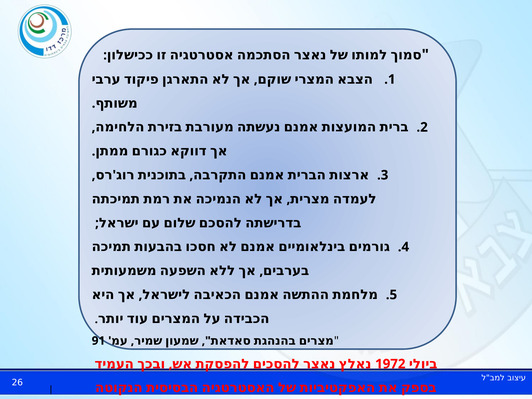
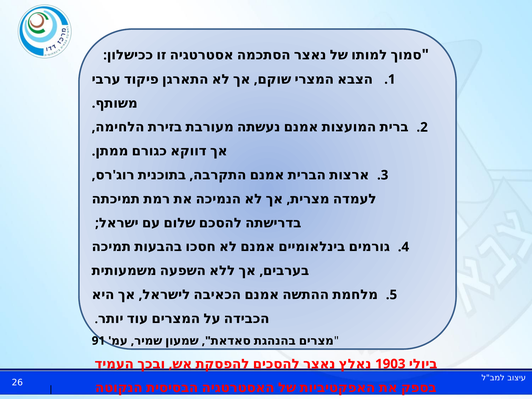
1972: 1972 -> 1903 (390, 364)
